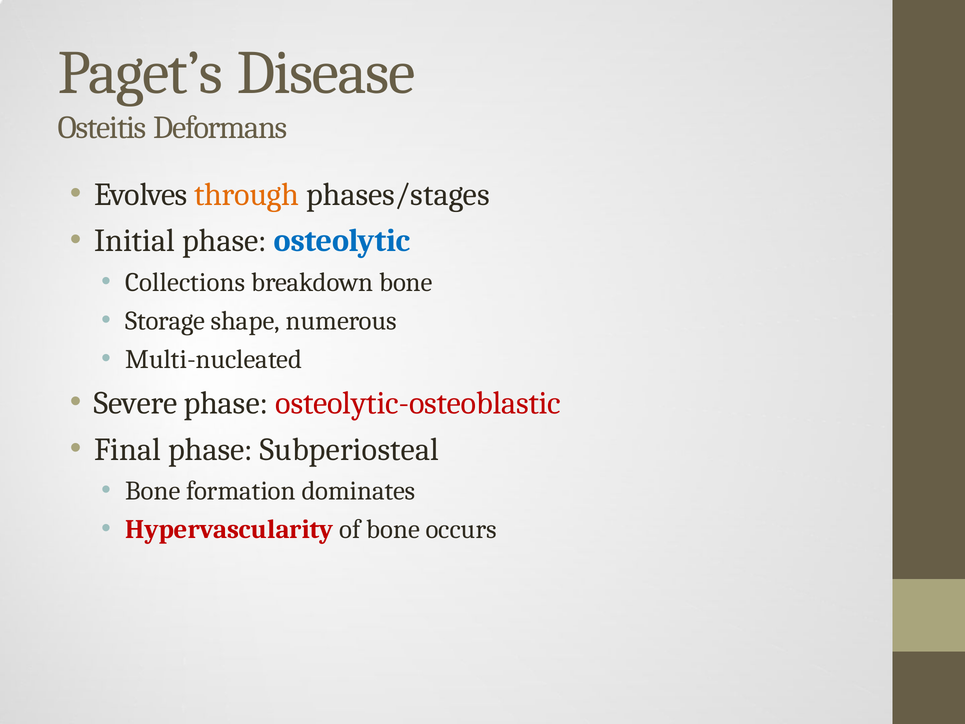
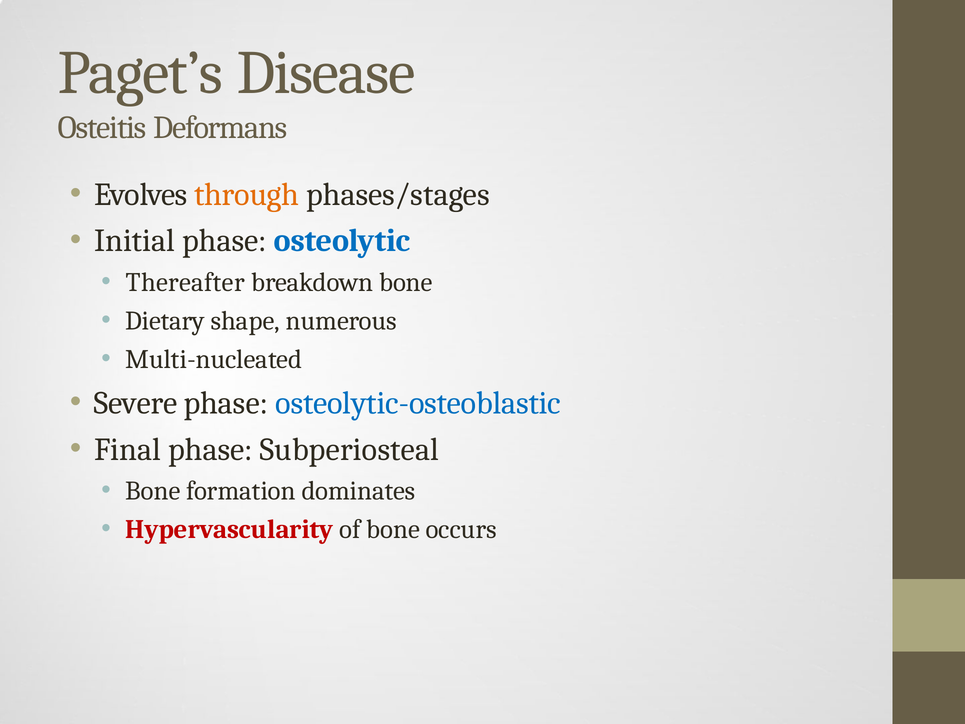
Collections: Collections -> Thereafter (185, 282)
Storage: Storage -> Dietary (165, 321)
osteolytic-osteoblastic colour: red -> blue (418, 403)
